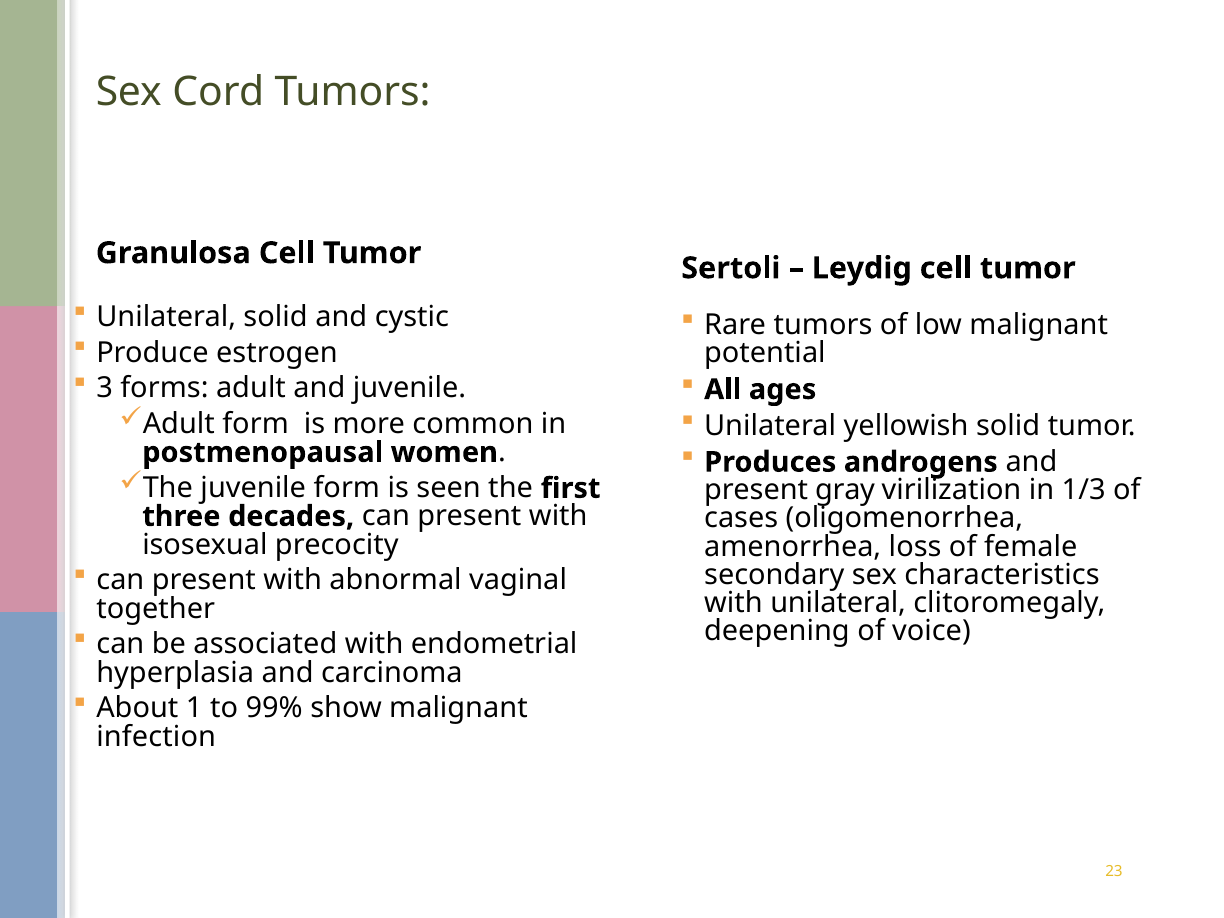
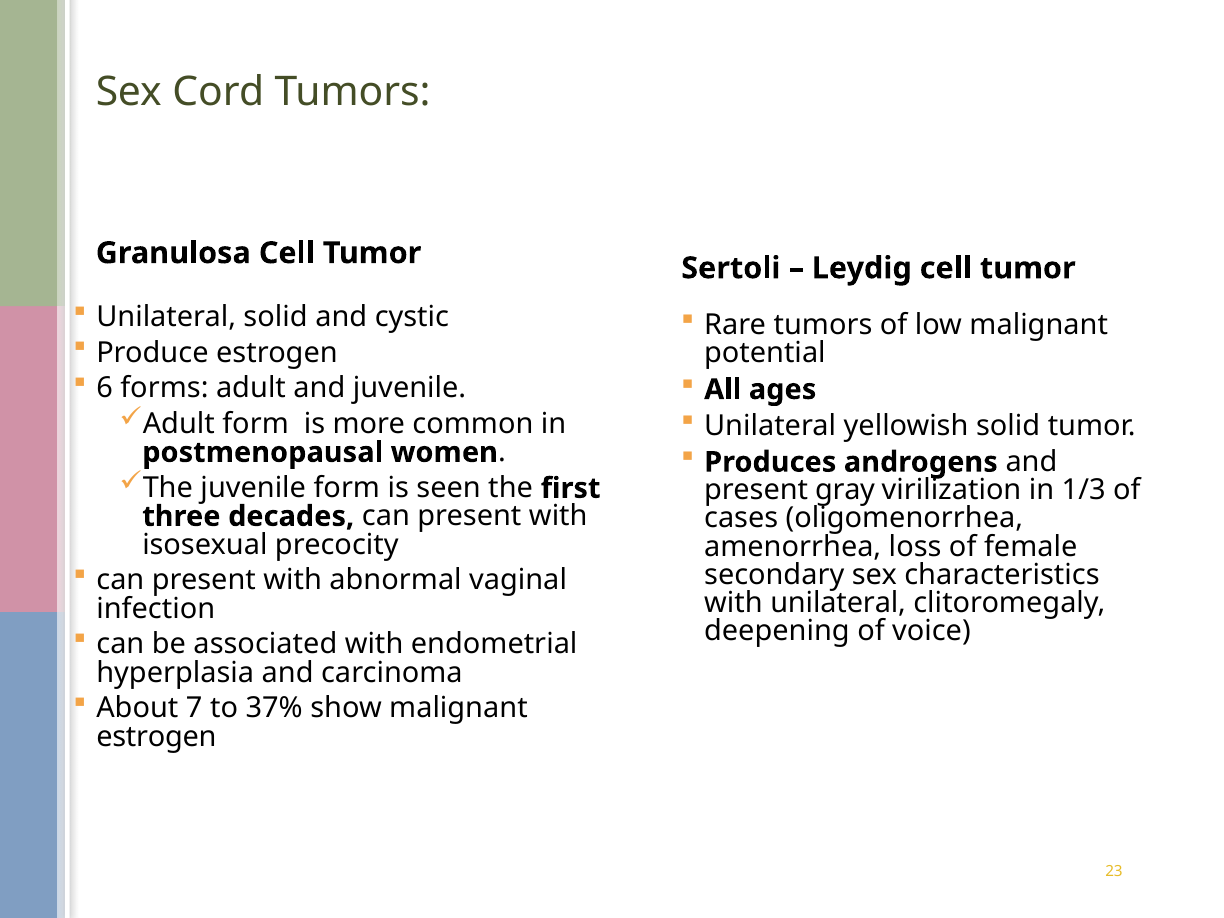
3: 3 -> 6 (105, 388)
together: together -> infection (156, 608)
1: 1 -> 7 (194, 708)
99%: 99% -> 37% (274, 708)
infection: infection -> estrogen (156, 736)
